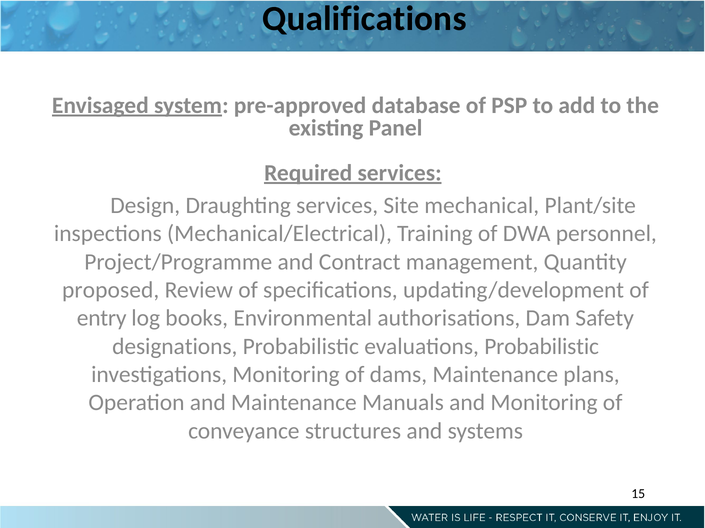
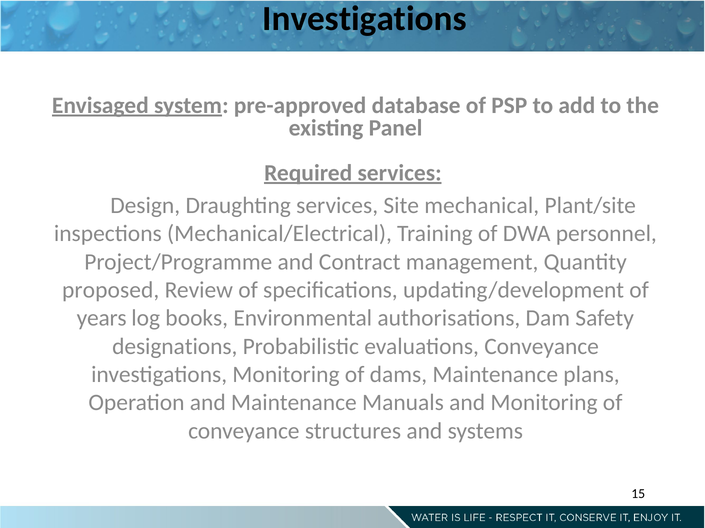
Qualifications: Qualifications -> Investigations (364, 19)
entry: entry -> years (102, 319)
evaluations Probabilistic: Probabilistic -> Conveyance (542, 347)
